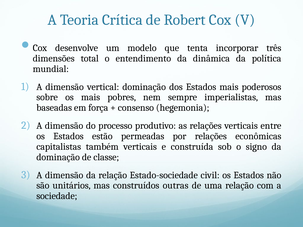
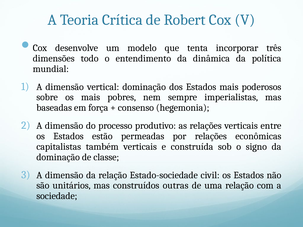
total: total -> todo (90, 58)
